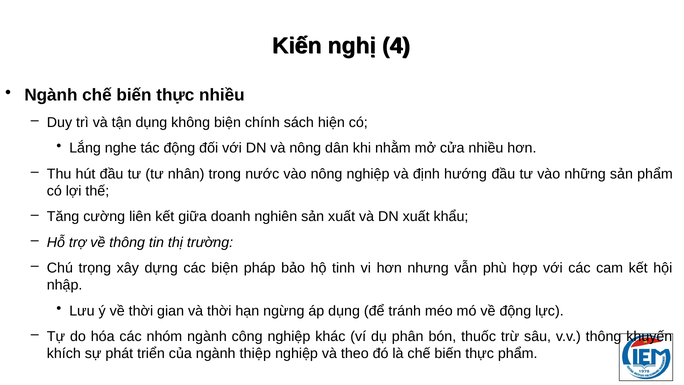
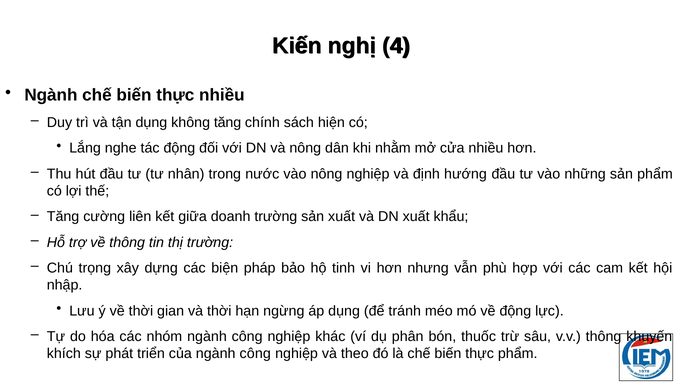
không biện: biện -> tăng (228, 122)
doanh nghiên: nghiên -> trường (276, 217)
của ngành thiệp: thiệp -> công (255, 353)
